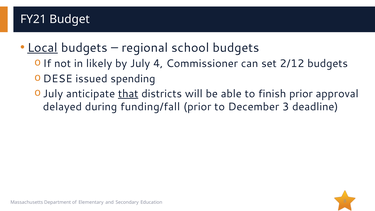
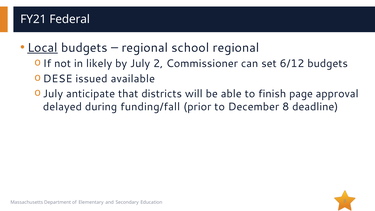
Budget: Budget -> Federal (70, 19)
school budgets: budgets -> regional (236, 48)
4: 4 -> 2 (158, 64)
2/12: 2/12 -> 6/12 (292, 64)
spending: spending -> available (133, 79)
that underline: present -> none (128, 94)
finish prior: prior -> page (301, 94)
December 3: 3 -> 8 (286, 107)
